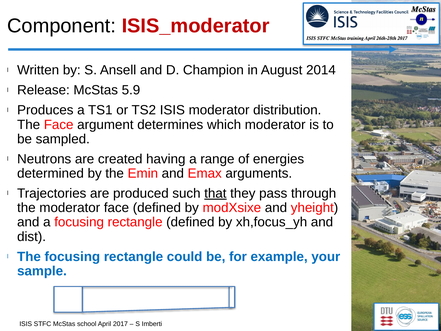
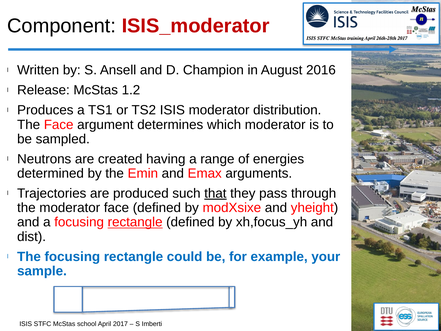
2014: 2014 -> 2016 (321, 70)
5.9: 5.9 -> 1.2 (131, 90)
rectangle underline: none -> present (135, 222)
